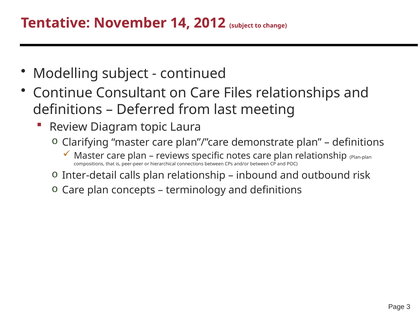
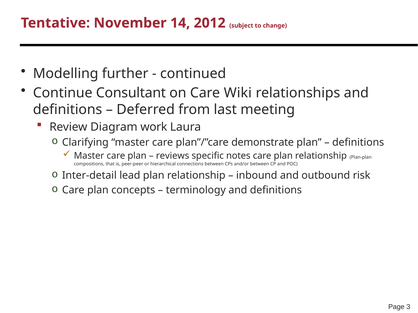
Modelling subject: subject -> further (125, 74)
Files: Files -> Wiki (238, 93)
topic: topic -> work (154, 127)
calls: calls -> lead (130, 176)
